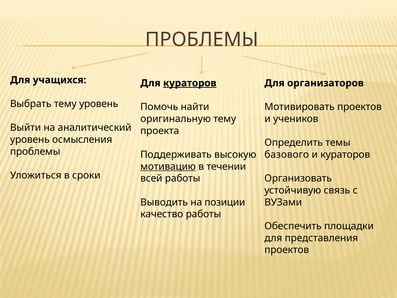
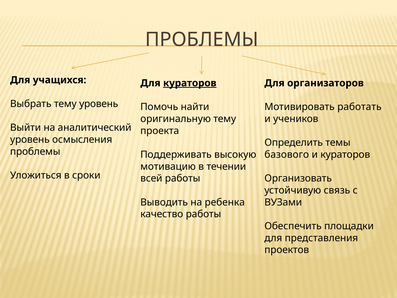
Мотивировать проектов: проектов -> работать (359, 107)
мотивацию underline: present -> none (168, 166)
позиции: позиции -> ребенка (225, 202)
